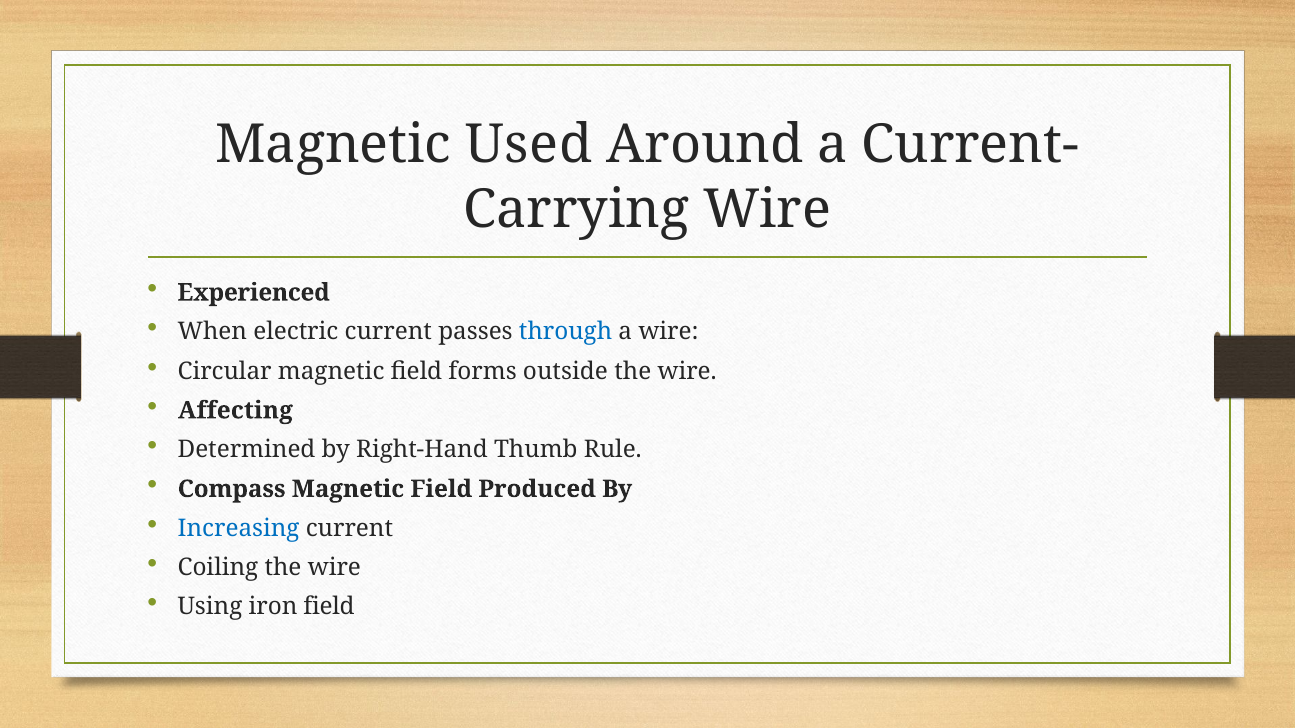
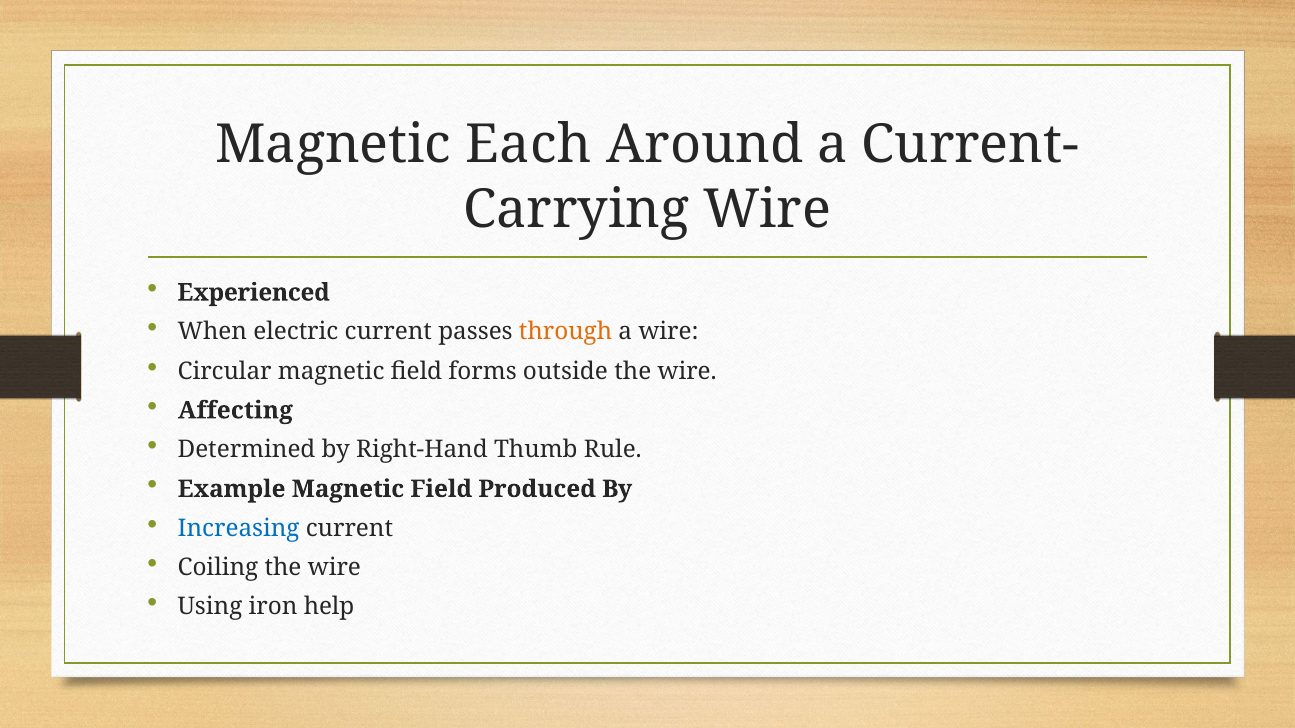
Used: Used -> Each (529, 145)
through colour: blue -> orange (566, 332)
Compass: Compass -> Example (232, 489)
iron field: field -> help (329, 607)
